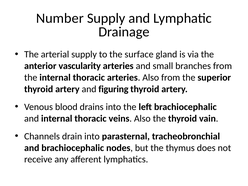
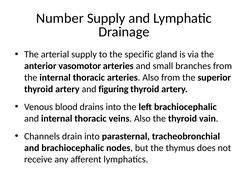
surface: surface -> specific (139, 54)
vascularity: vascularity -> vasomotor (80, 66)
